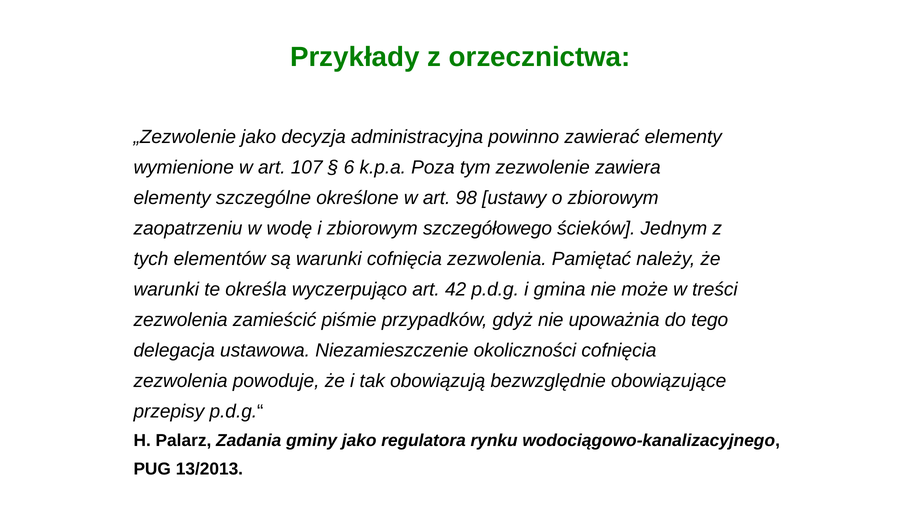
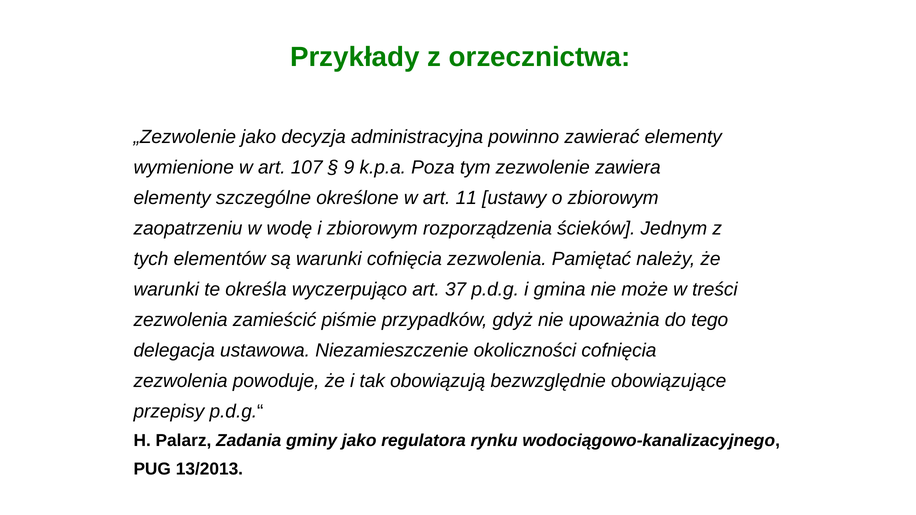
6: 6 -> 9 (349, 167)
98: 98 -> 11 (466, 198)
szczegółowego: szczegółowego -> rozporządzenia (488, 228)
42: 42 -> 37 (456, 289)
